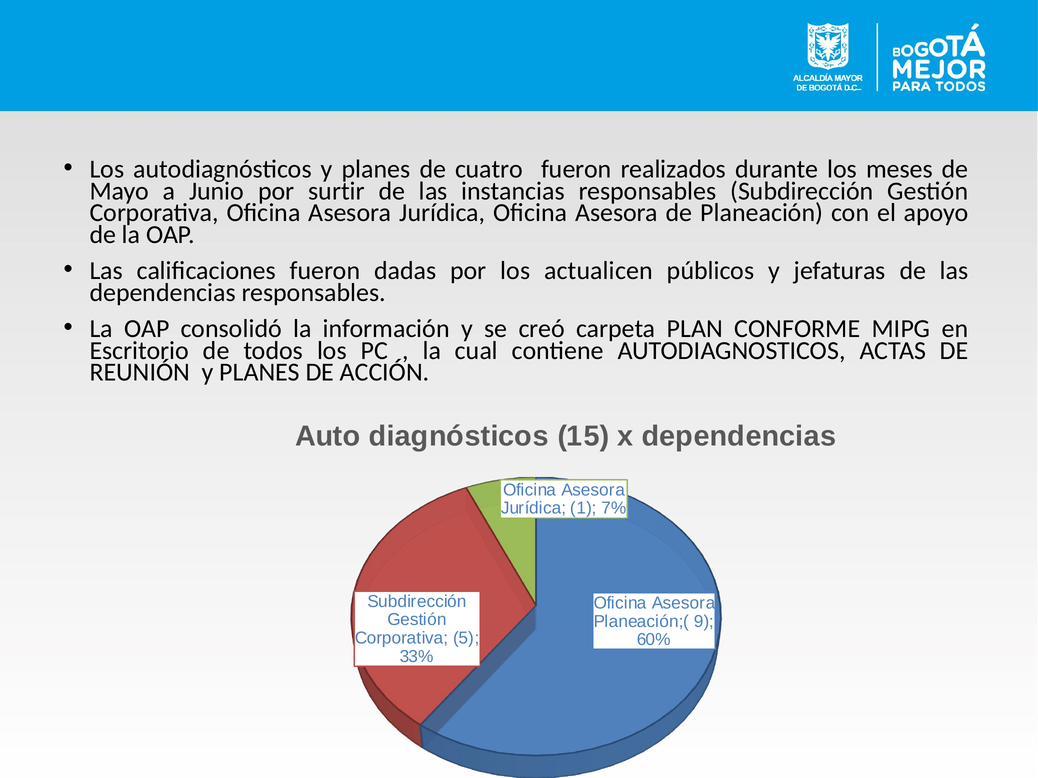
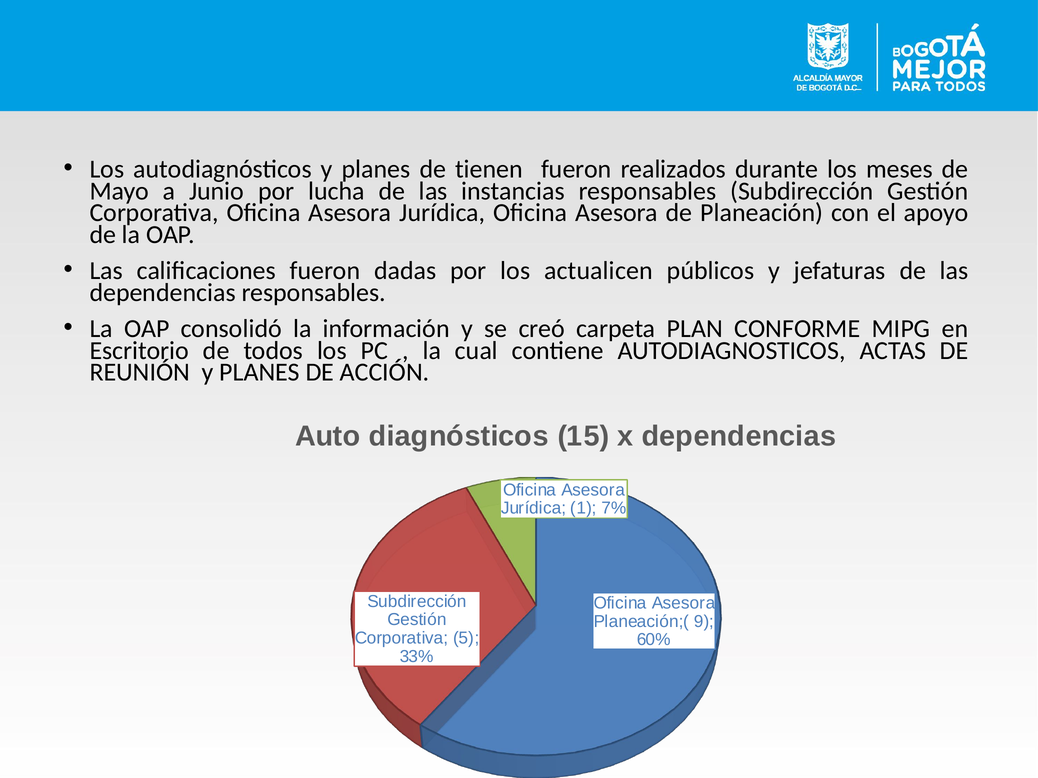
cuatro: cuatro -> tienen (489, 169)
surtir: surtir -> lucha (337, 191)
